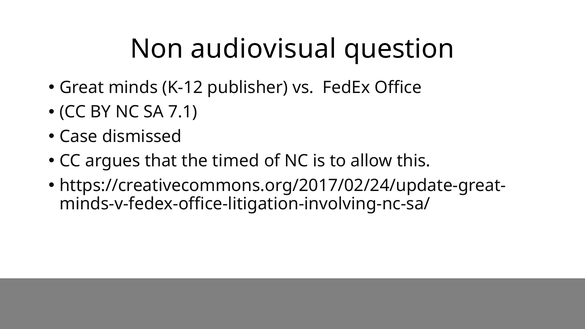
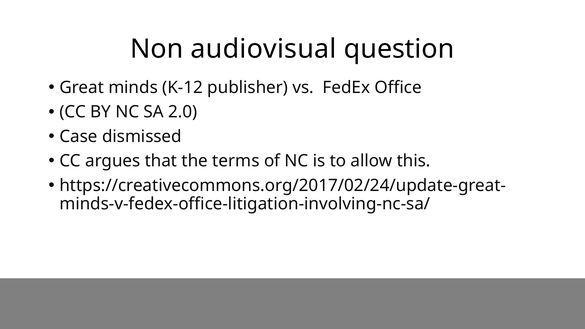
7.1: 7.1 -> 2.0 (183, 112)
timed: timed -> terms (236, 161)
